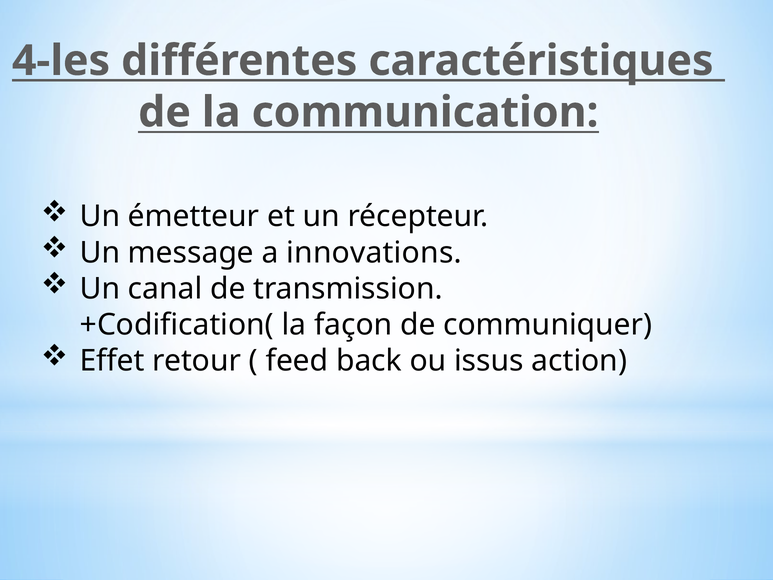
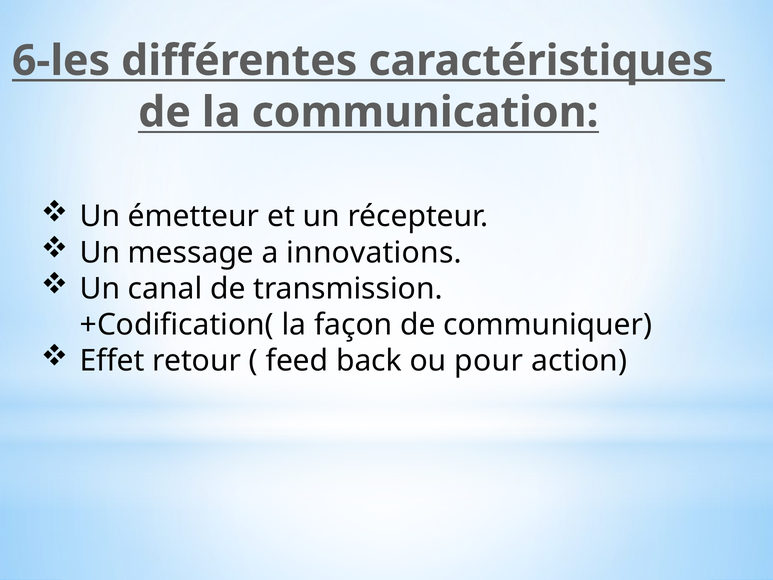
4-les: 4-les -> 6-les (61, 61)
issus: issus -> pour (489, 361)
